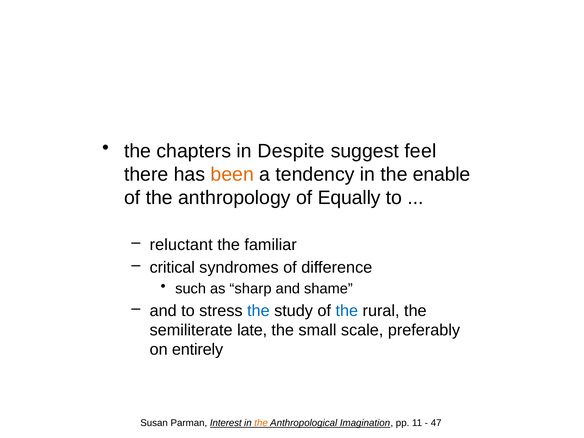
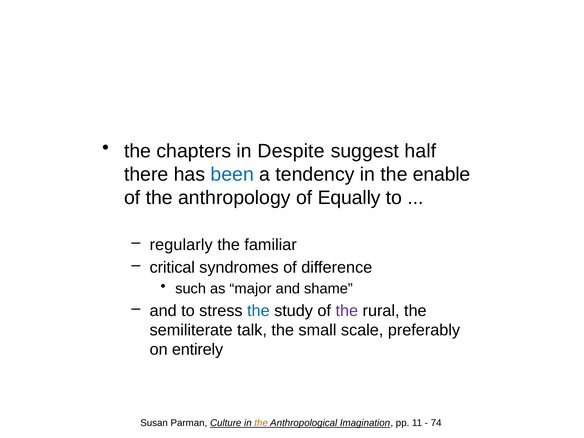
feel: feel -> half (420, 151)
been colour: orange -> blue (232, 174)
reluctant: reluctant -> regularly (181, 245)
sharp: sharp -> major (250, 289)
the colour: blue -> purple (347, 311)
late: late -> talk (252, 330)
Interest: Interest -> Culture (226, 423)
47: 47 -> 74 (436, 423)
